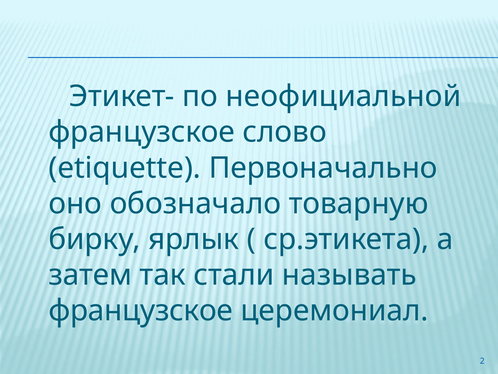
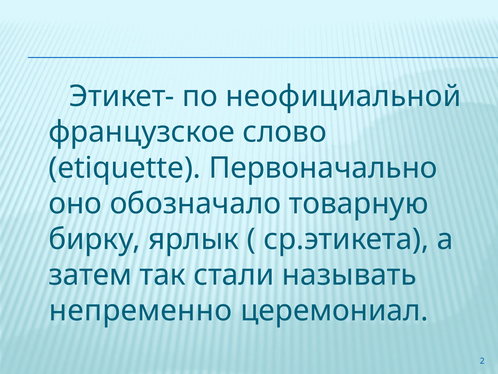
французское: французское -> непременно (140, 310)
